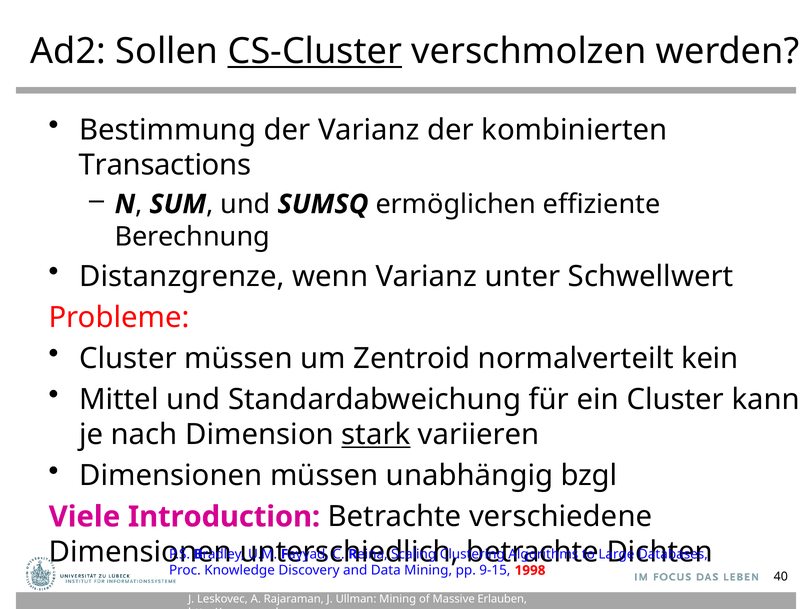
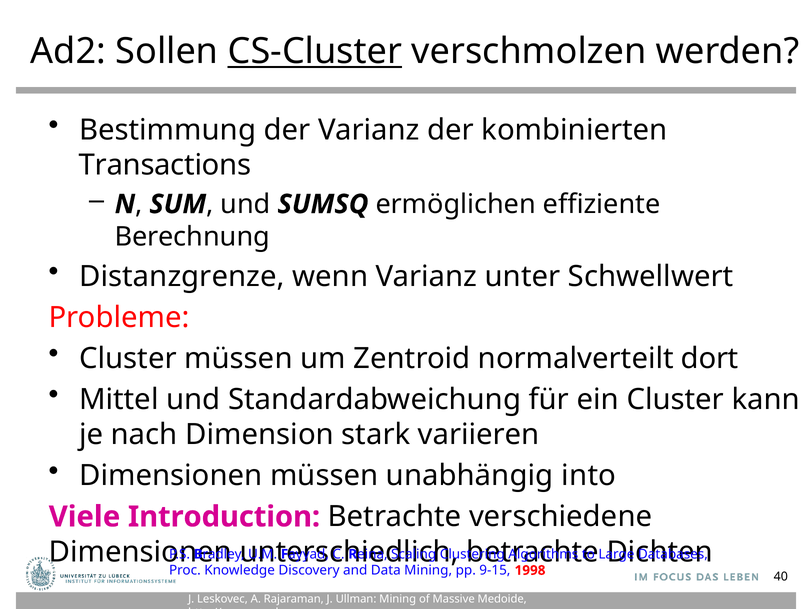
kein: kein -> dort (710, 359)
stark underline: present -> none (376, 435)
bzgl: bzgl -> into (589, 476)
Erlauben: Erlauben -> Medoide (502, 599)
